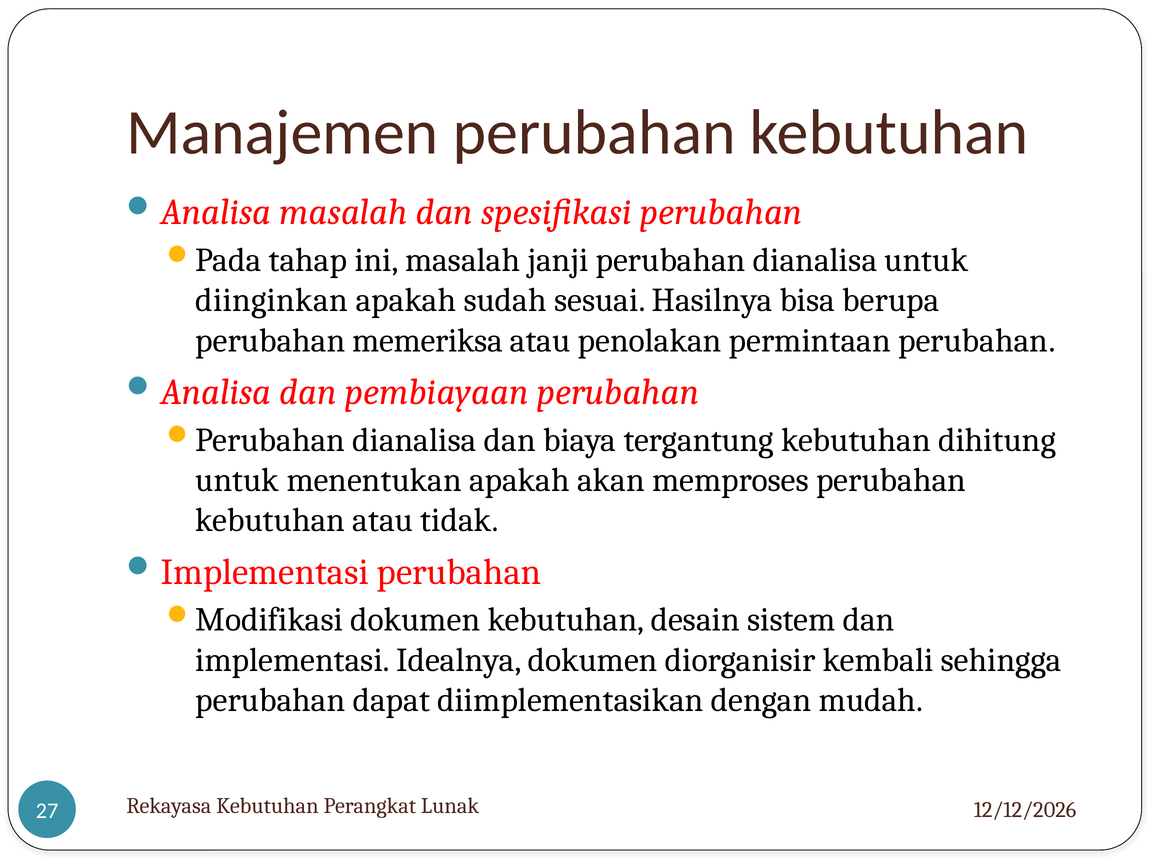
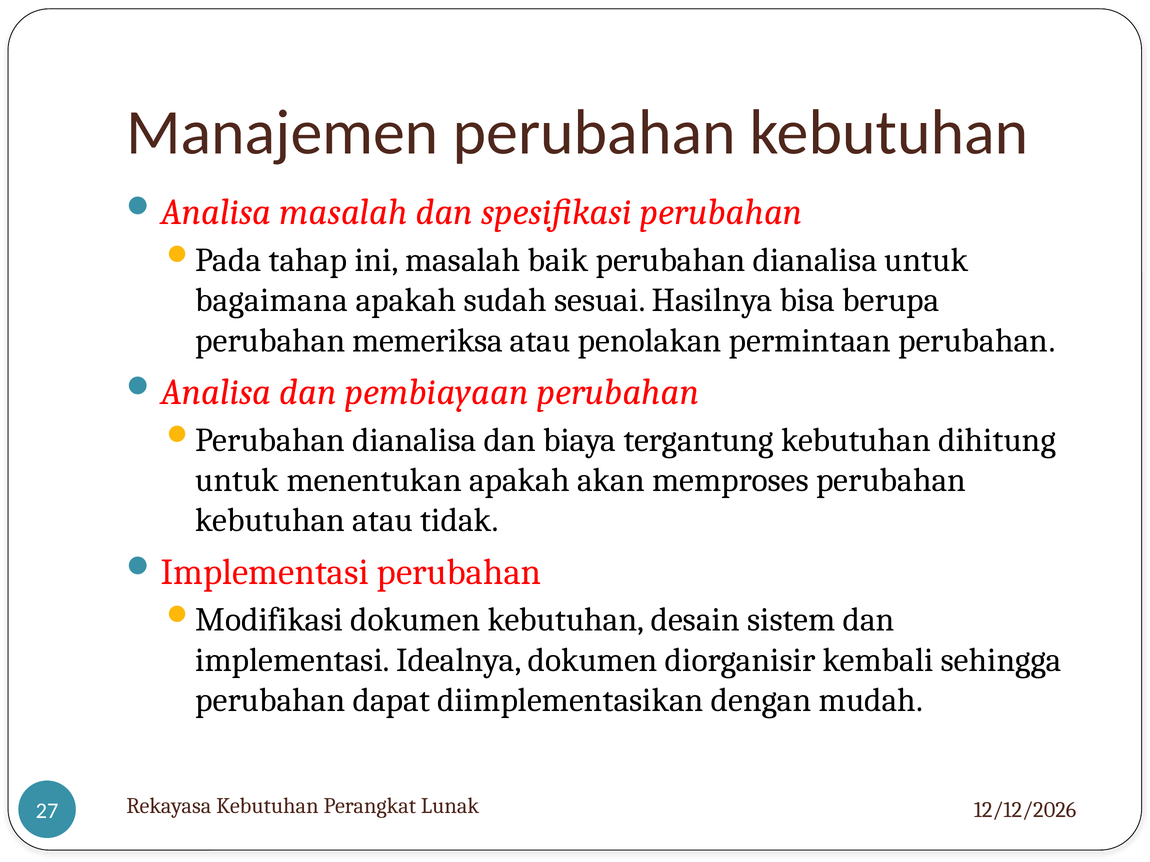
janji: janji -> baik (558, 260)
diinginkan: diinginkan -> bagaimana (272, 300)
